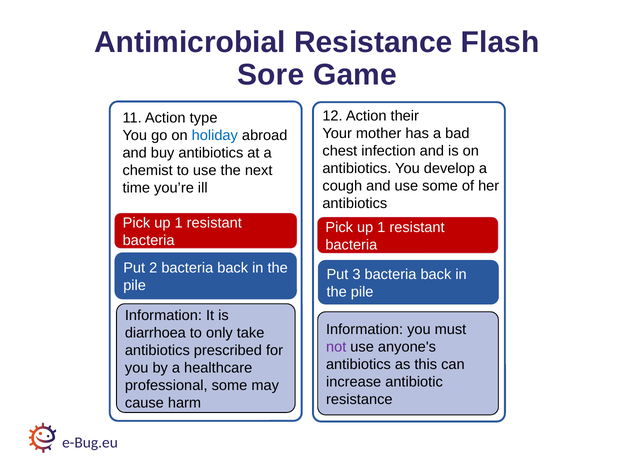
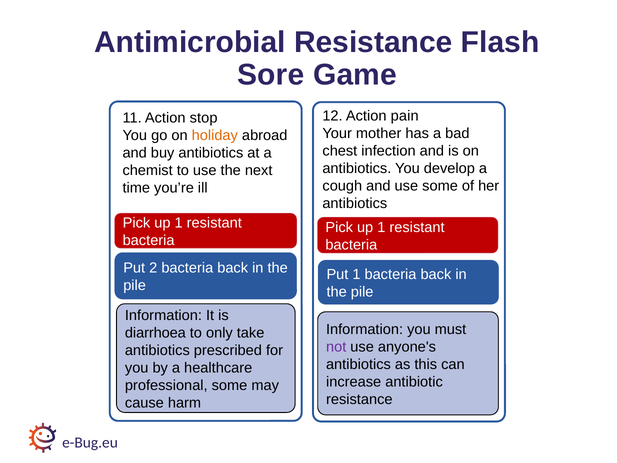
their: their -> pain (405, 116)
type: type -> stop (204, 118)
holiday colour: blue -> orange (215, 135)
Put 3: 3 -> 1 (356, 274)
